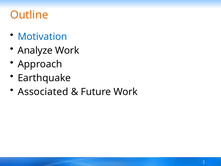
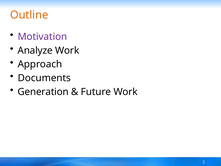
Motivation colour: blue -> purple (42, 37)
Earthquake: Earthquake -> Documents (44, 78)
Associated: Associated -> Generation (43, 92)
